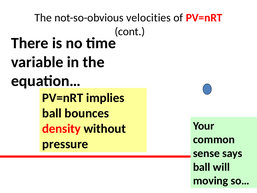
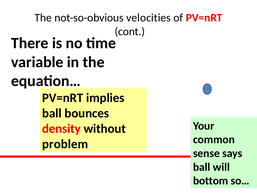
pressure: pressure -> problem (65, 144)
moving: moving -> bottom (211, 181)
